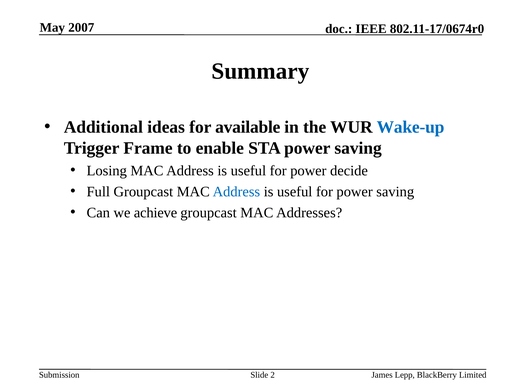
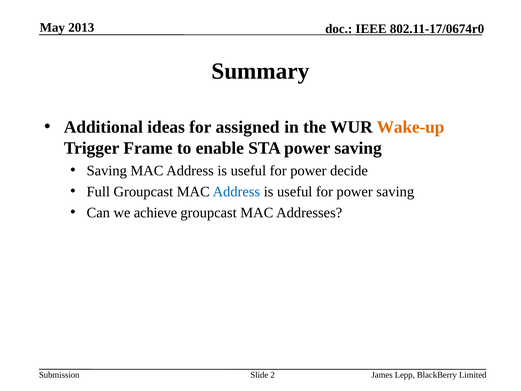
2007: 2007 -> 2013 (81, 28)
available: available -> assigned (248, 127)
Wake-up colour: blue -> orange (411, 127)
Losing: Losing -> Saving (107, 170)
